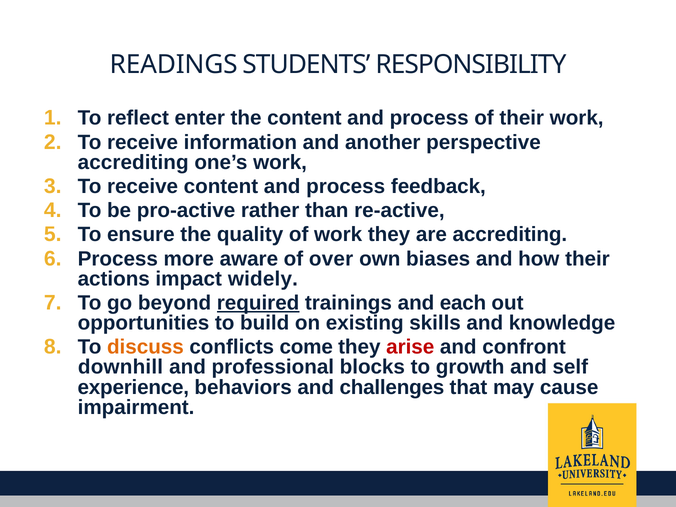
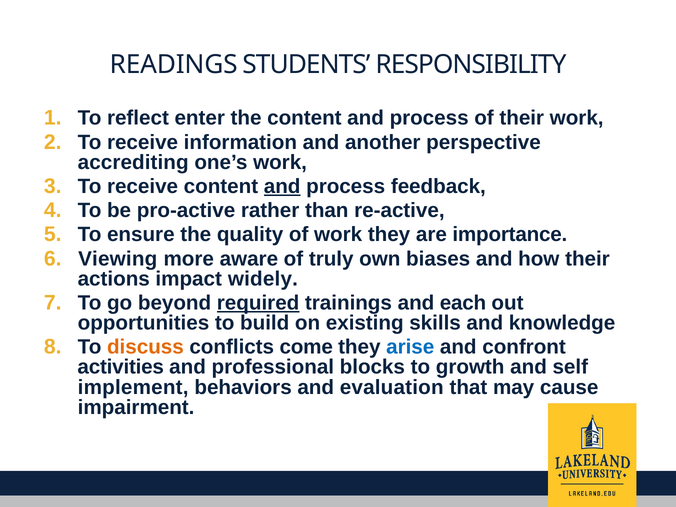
and underline: none -> present (282, 186)
are accrediting: accrediting -> importance (510, 235)
Process: Process -> Viewing (118, 259)
over: over -> truly (331, 259)
arise colour: red -> blue (410, 347)
downhill: downhill -> activities (121, 367)
experience: experience -> implement (133, 387)
challenges: challenges -> evaluation (392, 387)
